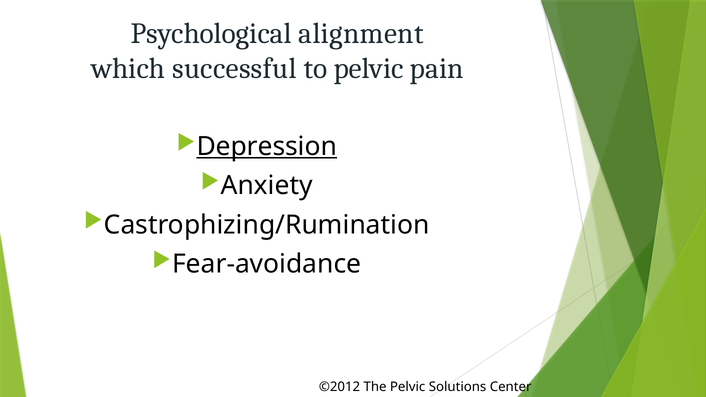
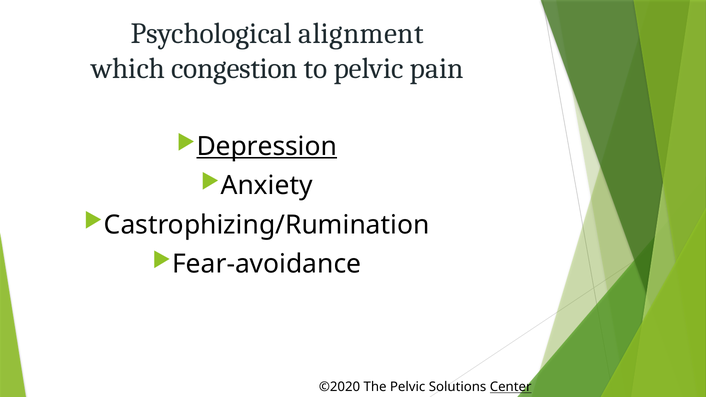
successful: successful -> congestion (235, 69)
©2012: ©2012 -> ©2020 (340, 387)
Center underline: none -> present (511, 387)
